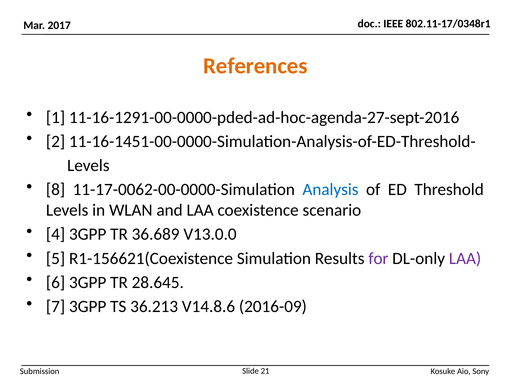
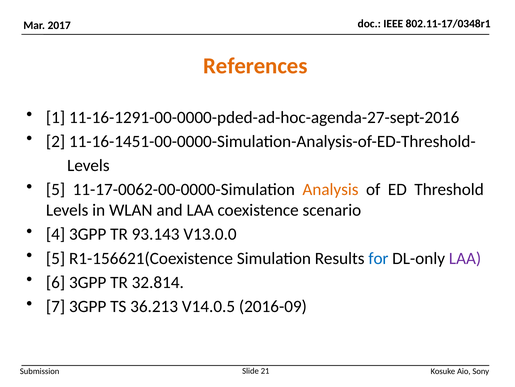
8: 8 -> 5 (56, 189)
Analysis colour: blue -> orange (331, 189)
36.689: 36.689 -> 93.143 (156, 234)
for colour: purple -> blue (378, 258)
28.645: 28.645 -> 32.814 (158, 282)
V14.8.6: V14.8.6 -> V14.0.5 (209, 306)
